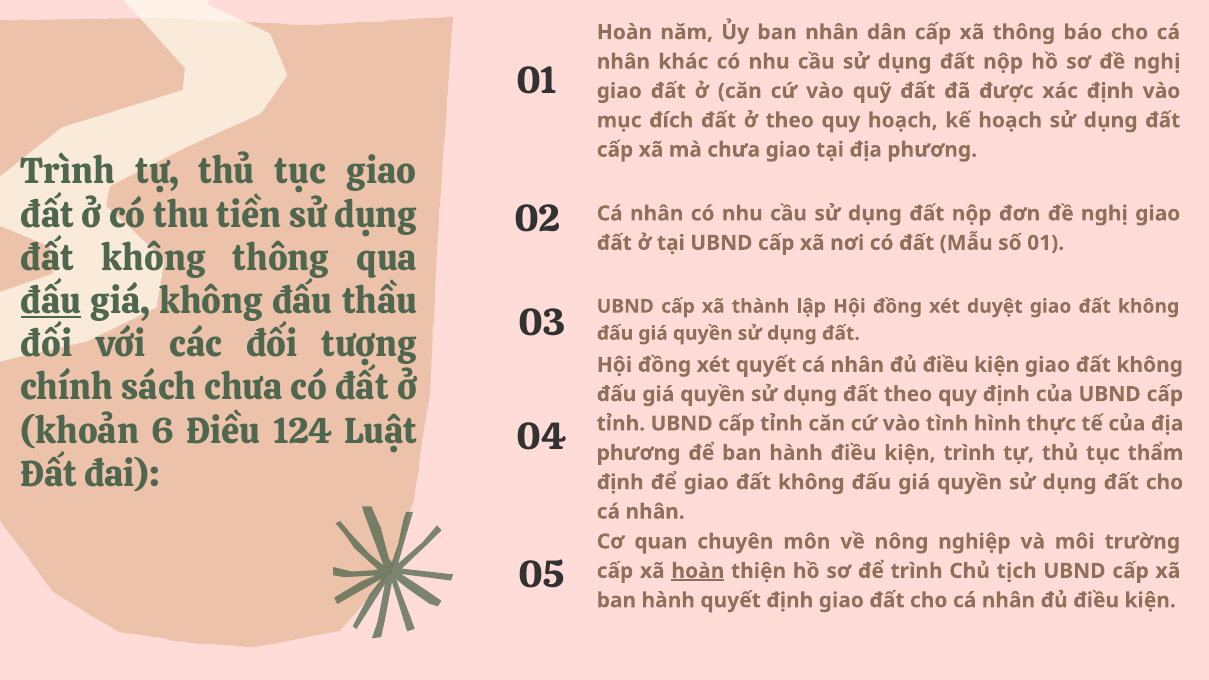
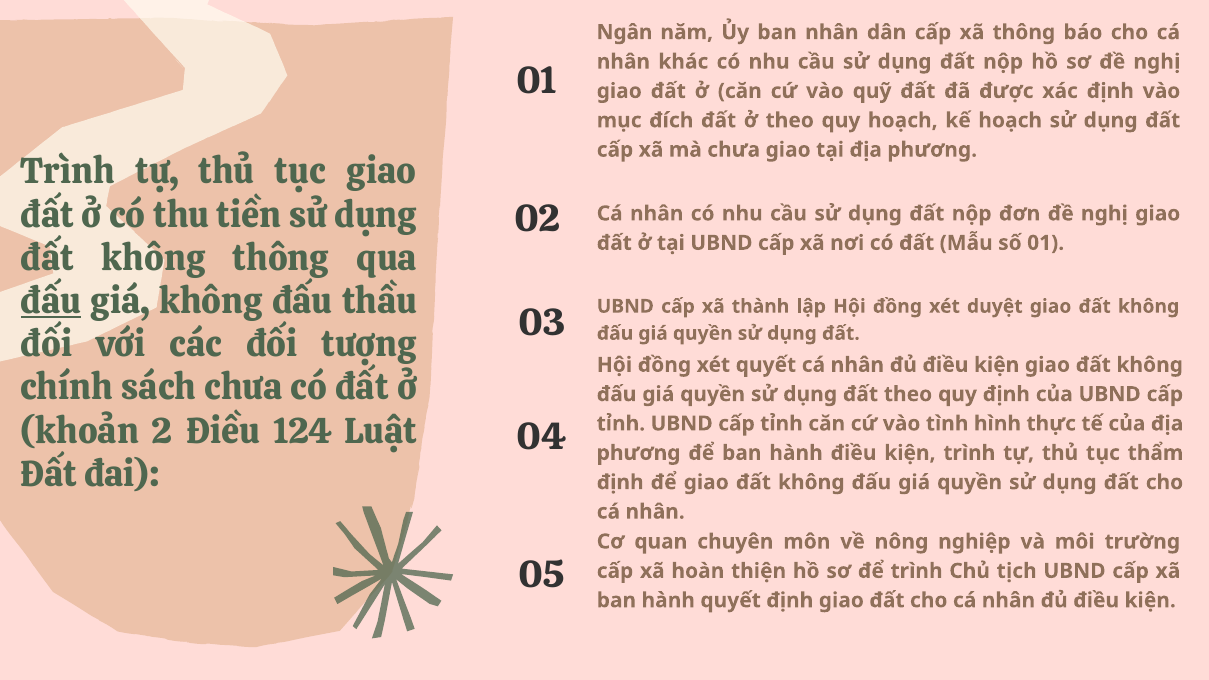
Hoàn: Hoàn -> Ngân (625, 32)
6: 6 -> 2 (162, 431)
hoàn underline: present -> none (698, 571)
